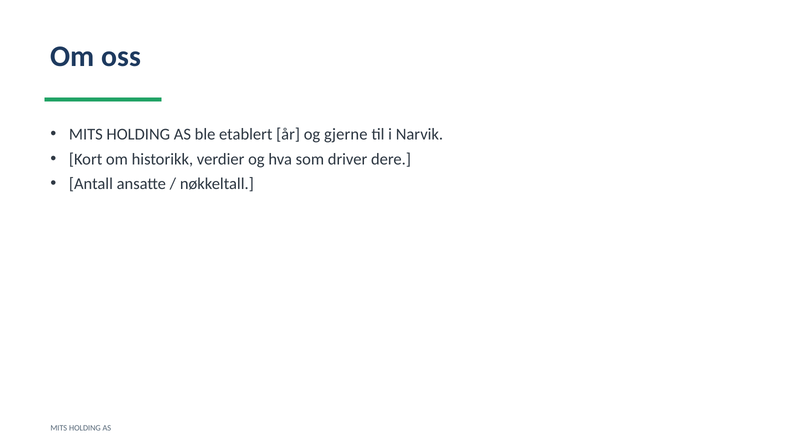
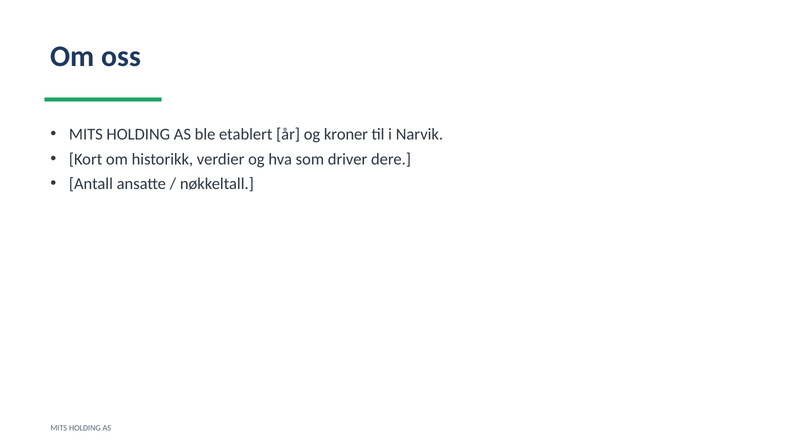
gjerne: gjerne -> kroner (346, 134)
